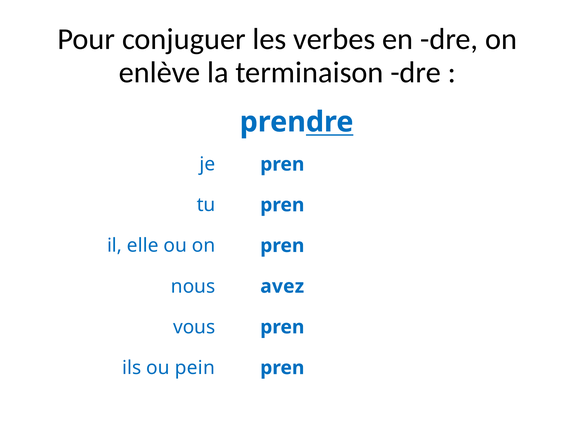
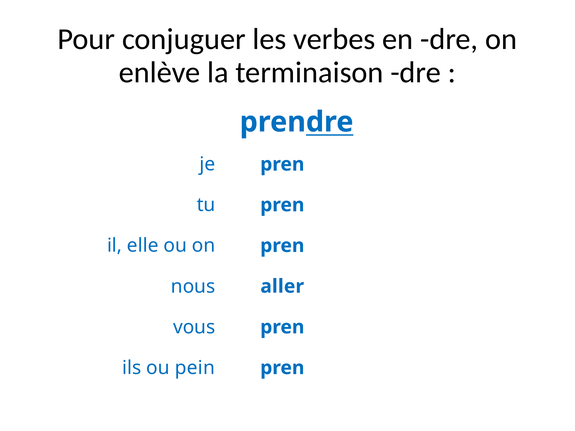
avez: avez -> aller (282, 287)
